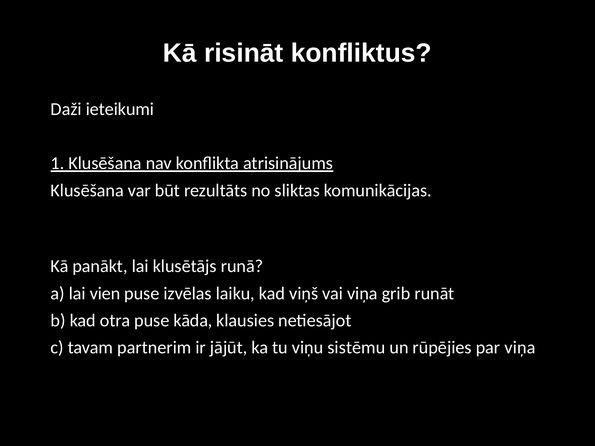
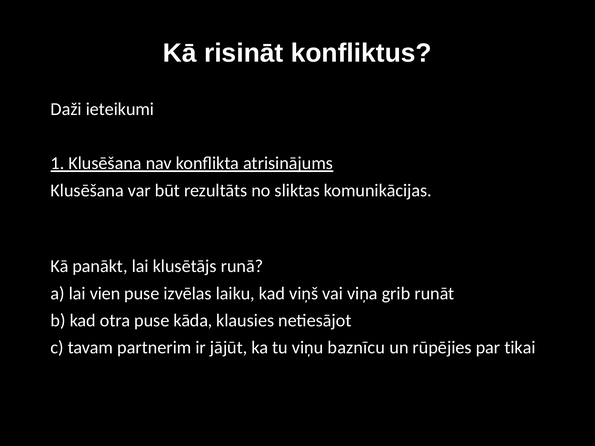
sistēmu: sistēmu -> baznīcu (356, 348)
par viņa: viņa -> tikai (520, 348)
